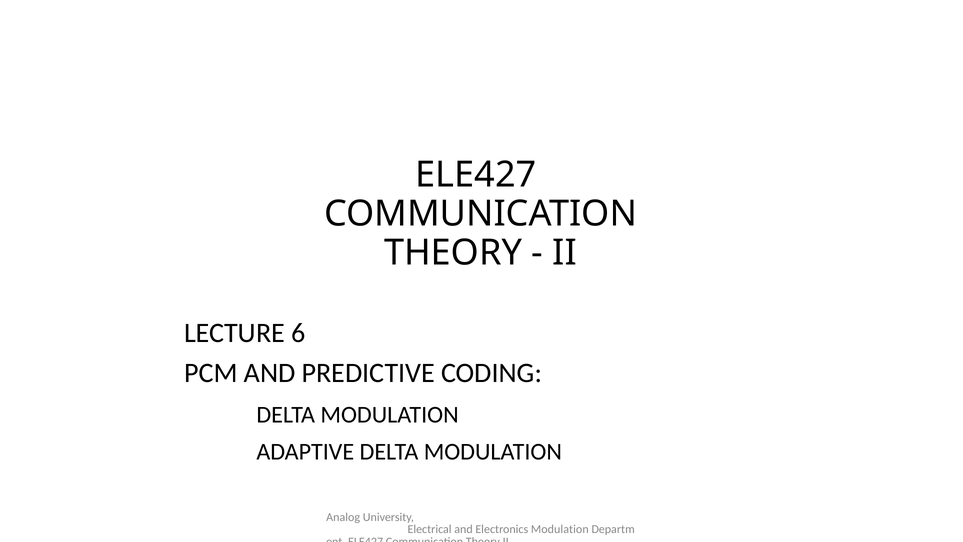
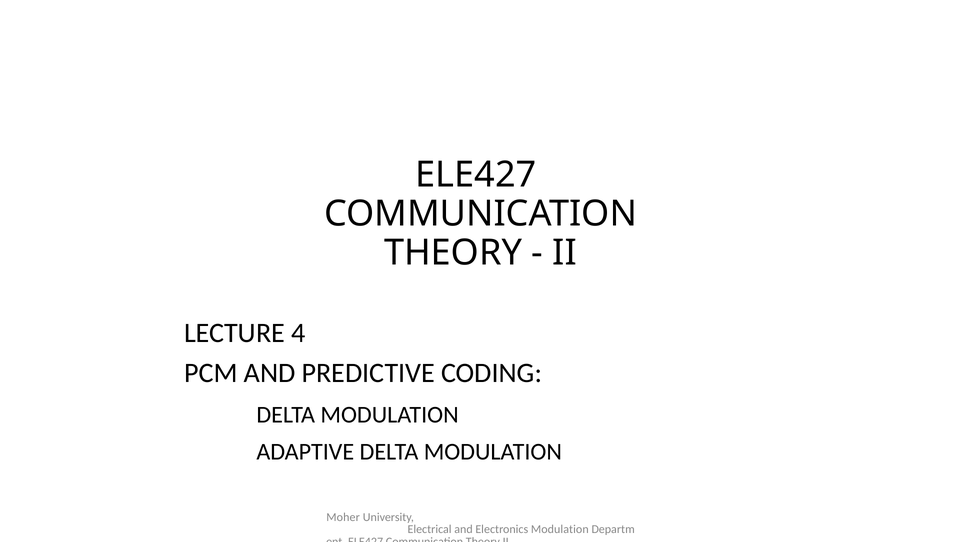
6: 6 -> 4 (298, 333)
Analog: Analog -> Moher (343, 517)
